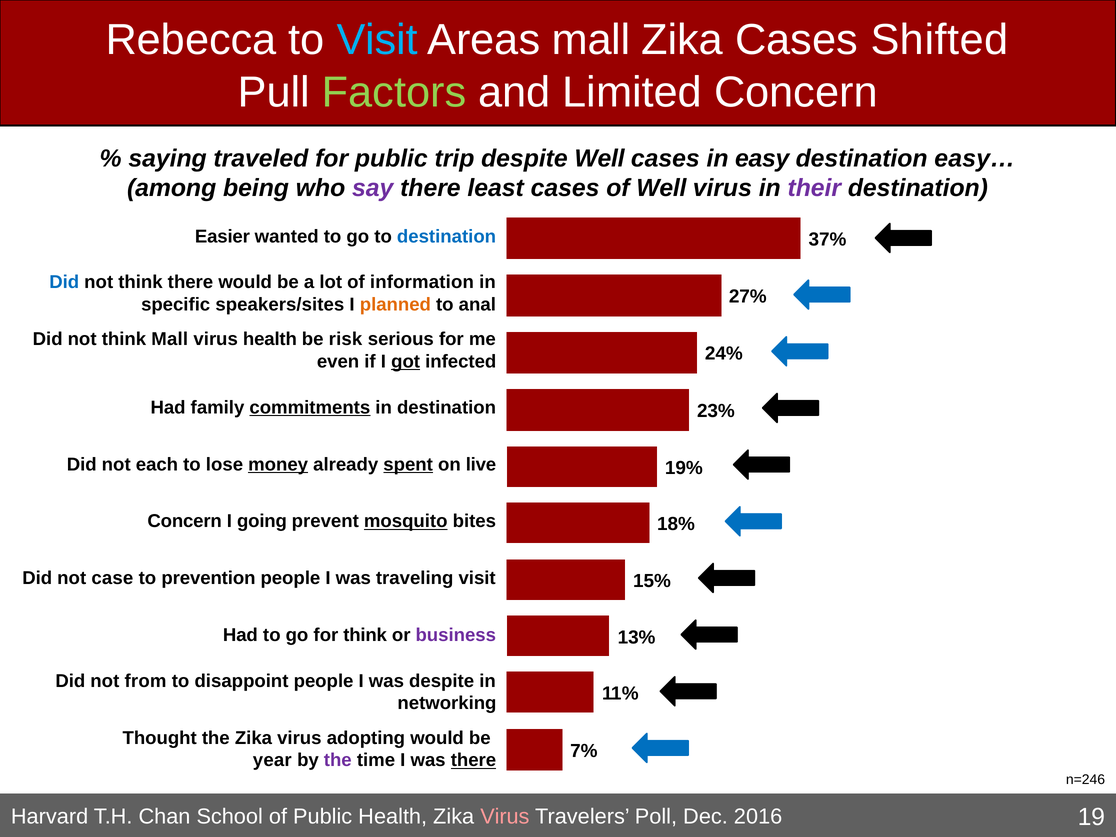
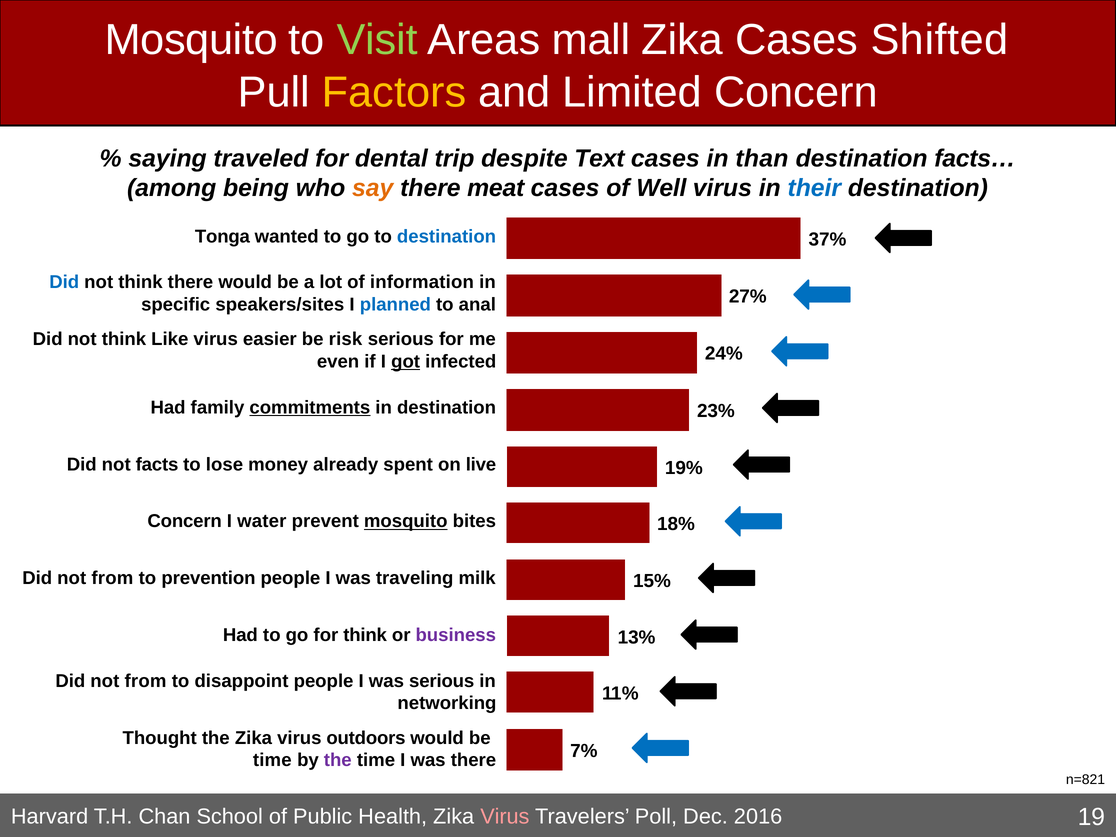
Rebecca: Rebecca -> Mosquito (191, 40)
Visit colour: light blue -> light green (377, 40)
Factors colour: light green -> yellow (394, 92)
for public: public -> dental (391, 158)
despite Well: Well -> Text (599, 158)
easy: easy -> than (762, 158)
easy…: easy… -> facts… (975, 158)
say colour: purple -> orange (373, 188)
least: least -> meat (496, 188)
their colour: purple -> blue (814, 188)
Easier: Easier -> Tonga (222, 237)
planned colour: orange -> blue (395, 305)
think Mall: Mall -> Like (170, 339)
virus health: health -> easier (270, 339)
each: each -> facts (157, 464)
money underline: present -> none (278, 464)
spent underline: present -> none (408, 464)
going: going -> water (262, 521)
case: case -> from (112, 578)
traveling visit: visit -> milk (477, 578)
was despite: despite -> serious (442, 681)
adopting: adopting -> outdoors (366, 738)
year: year -> time (272, 760)
there underline: present -> none (473, 760)
n=246: n=246 -> n=821 (1085, 780)
